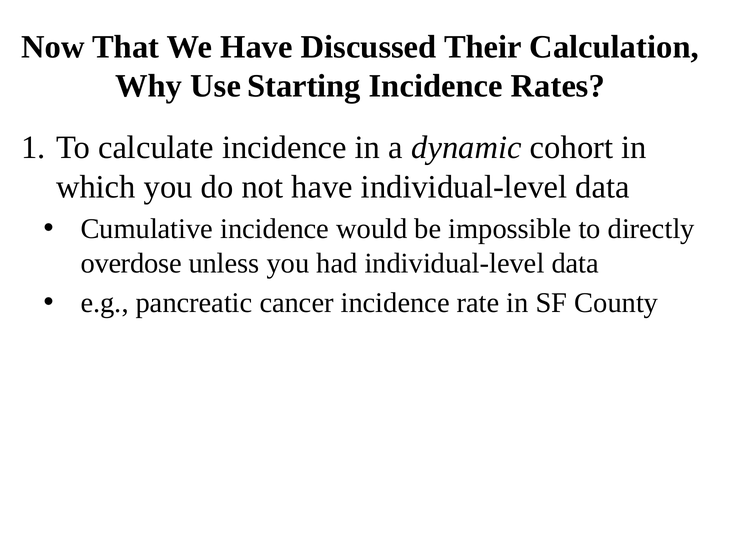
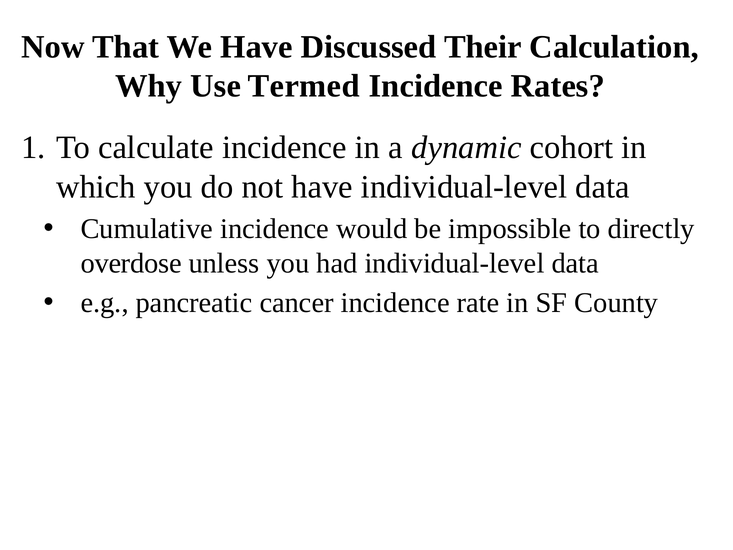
Starting: Starting -> Termed (304, 86)
